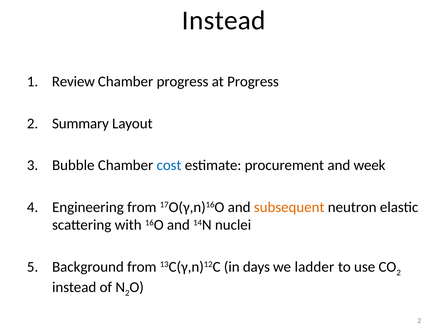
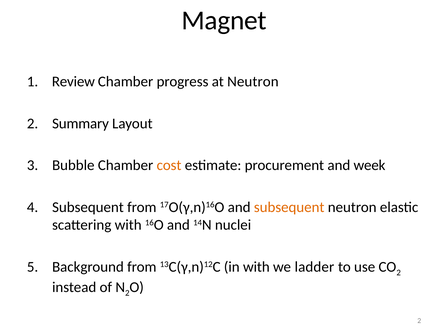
Instead: Instead -> Magnet (224, 21)
at Progress: Progress -> Neutron (253, 82)
cost colour: blue -> orange (169, 165)
Engineering: Engineering -> Subsequent (88, 207)
in days: days -> with (256, 267)
